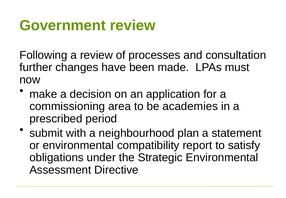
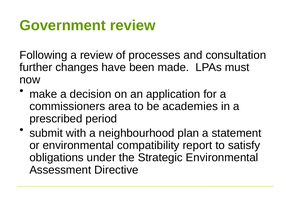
commissioning: commissioning -> commissioners (67, 106)
